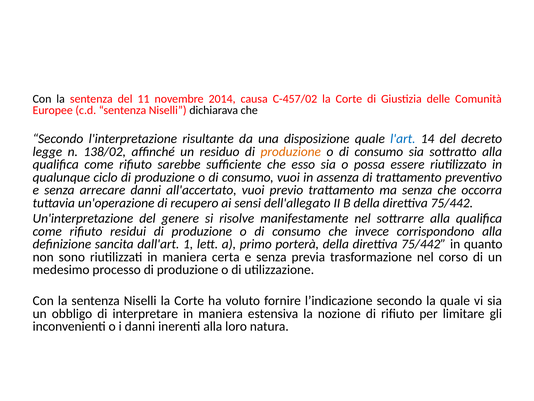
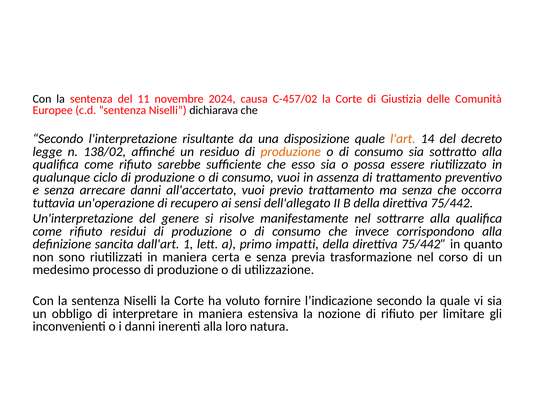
2014: 2014 -> 2024 (222, 99)
l'art colour: blue -> orange (403, 139)
porterà: porterà -> impatti (297, 244)
